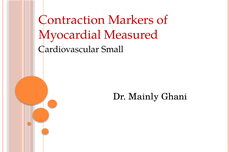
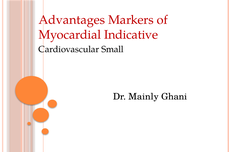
Contraction: Contraction -> Advantages (72, 20)
Measured: Measured -> Indicative (131, 35)
